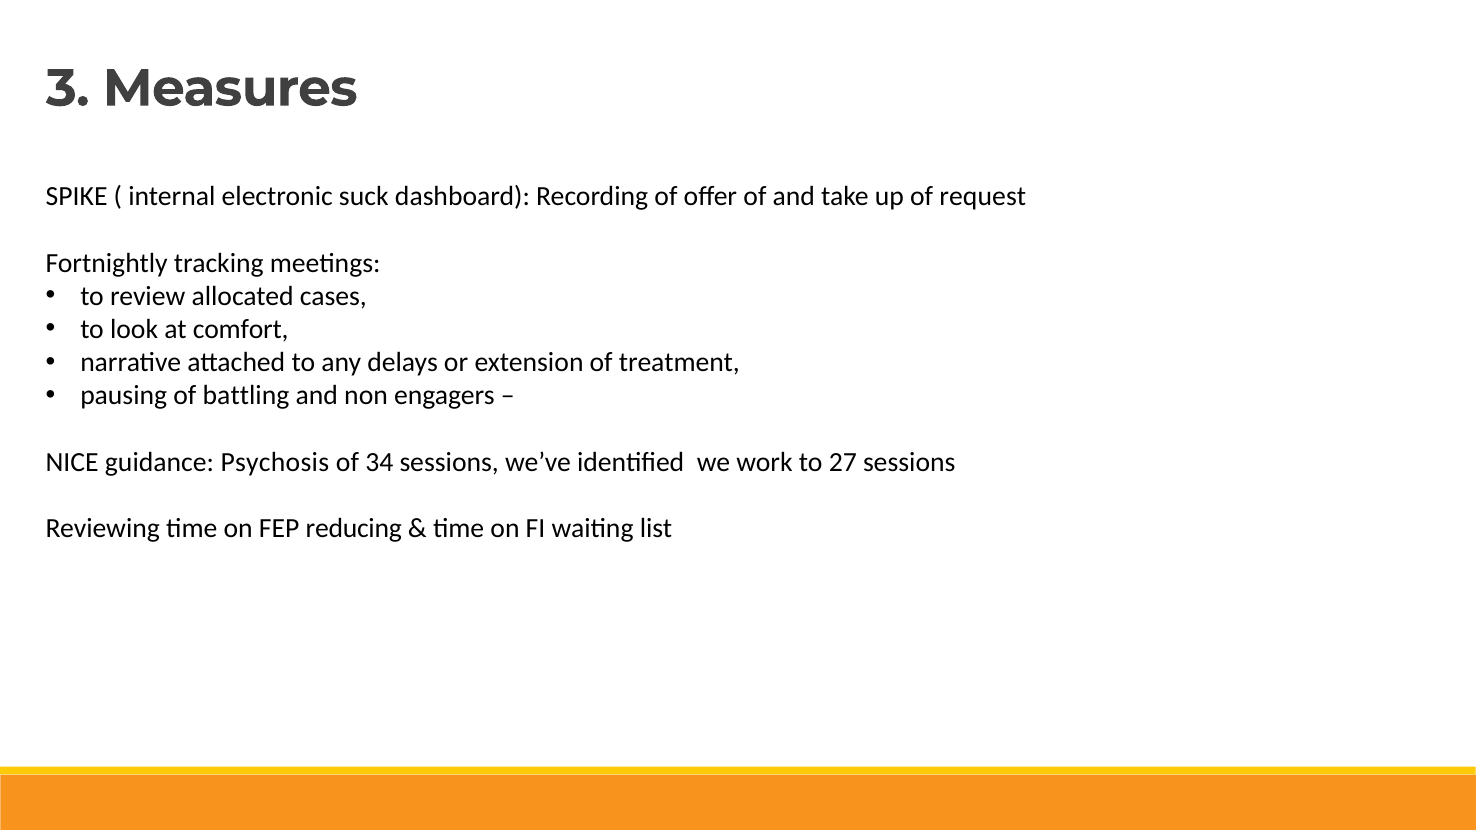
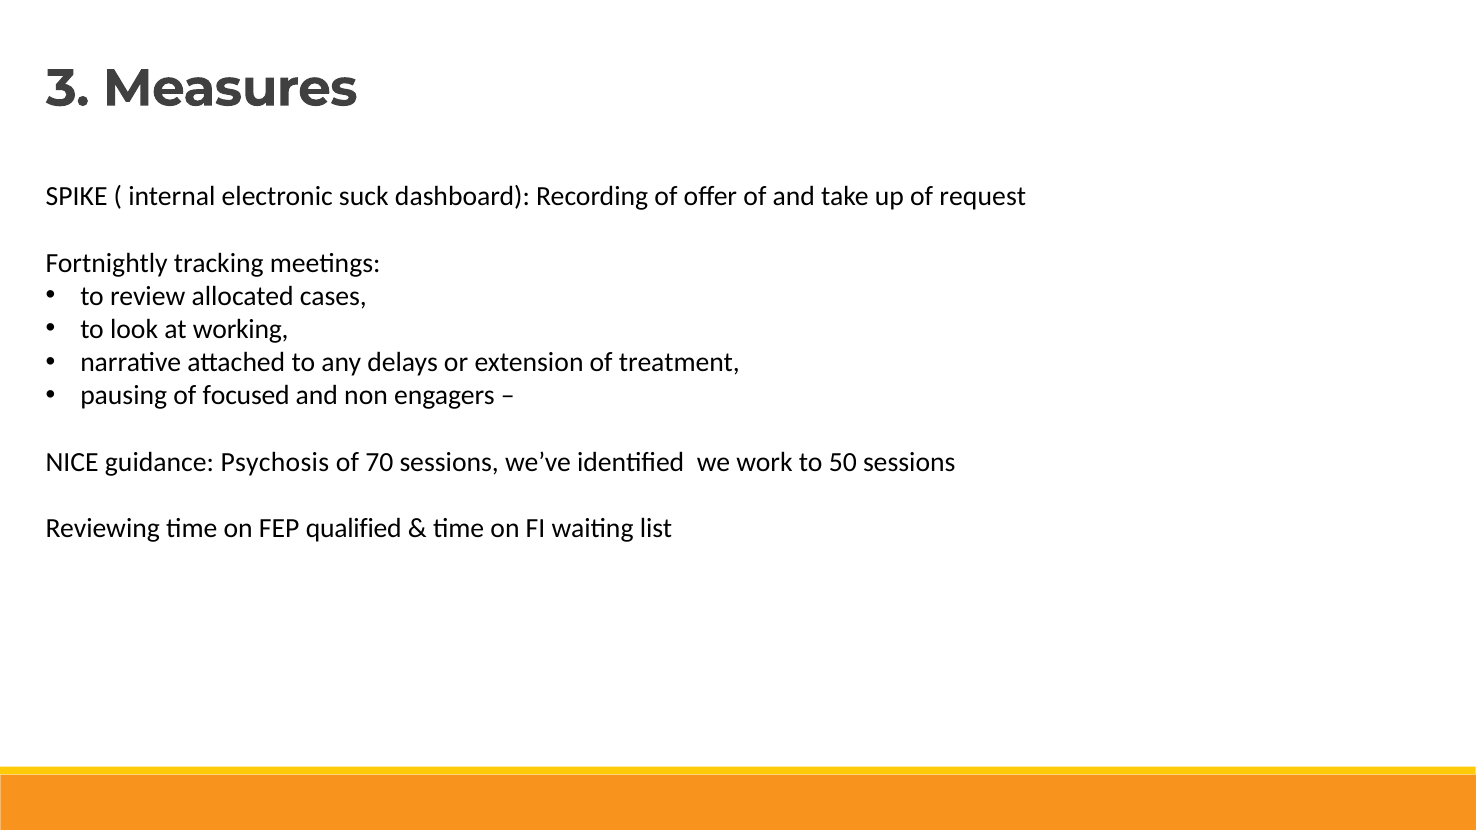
comfort: comfort -> working (241, 329)
battling: battling -> focused (246, 396)
34: 34 -> 70 (379, 462)
27: 27 -> 50 (843, 462)
reducing: reducing -> qualified (354, 529)
